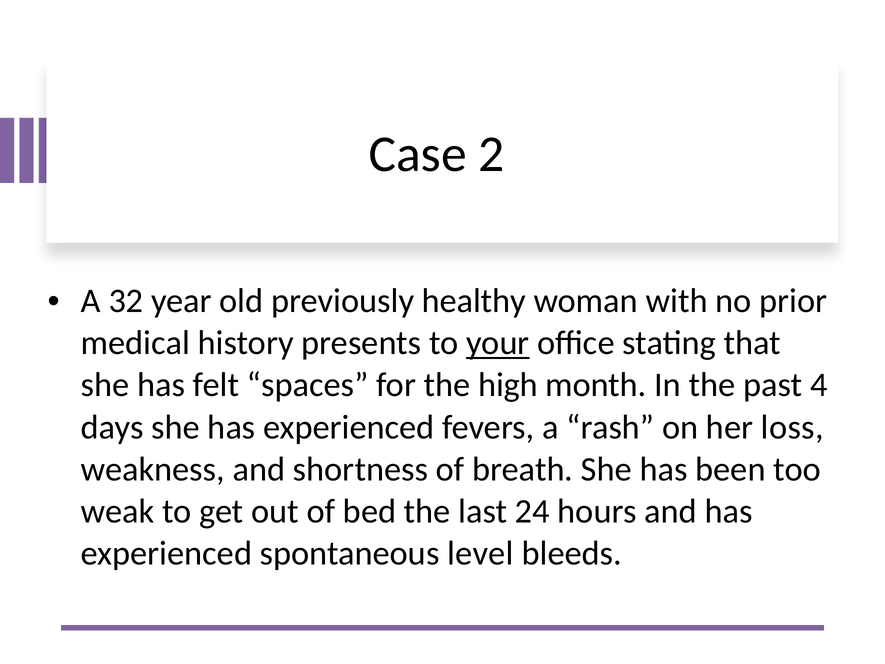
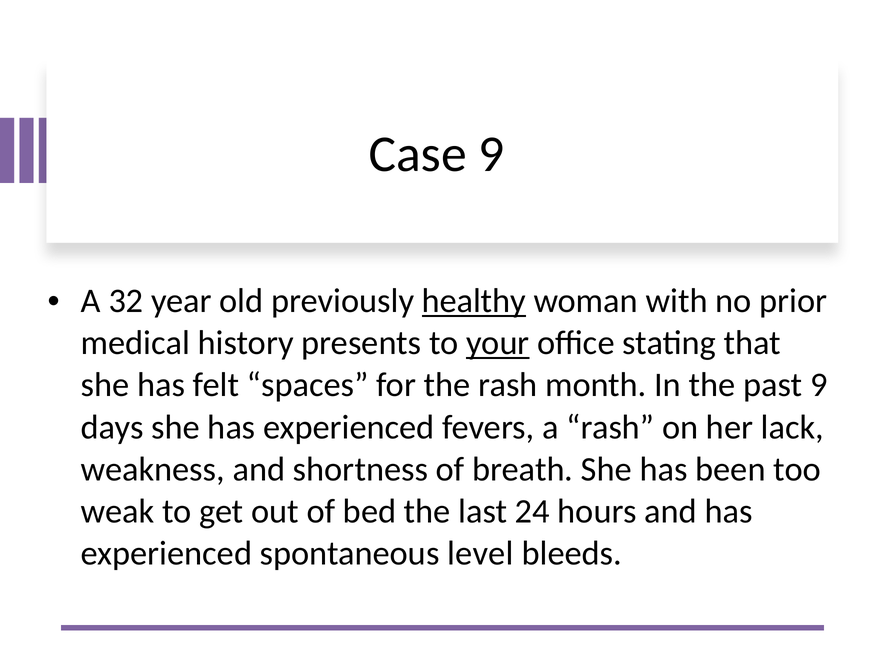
Case 2: 2 -> 9 (491, 154)
healthy underline: none -> present (474, 301)
the high: high -> rash (508, 385)
past 4: 4 -> 9 (819, 385)
loss: loss -> lack (792, 427)
